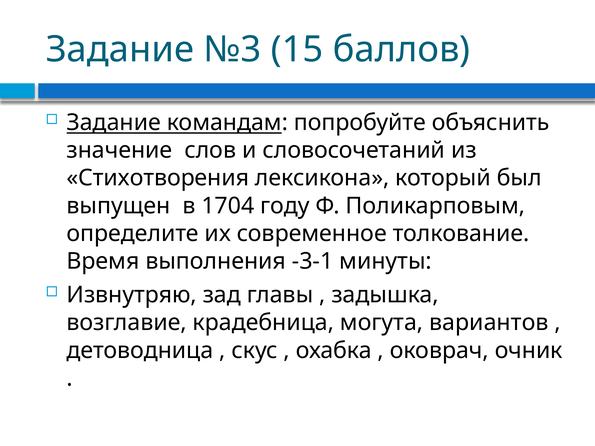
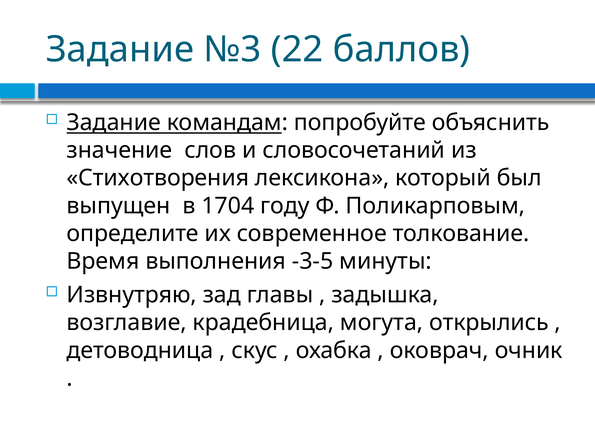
15: 15 -> 22 (297, 50)
-3-1: -3-1 -> -3-5 (313, 261)
вариантов: вариантов -> открылись (489, 323)
